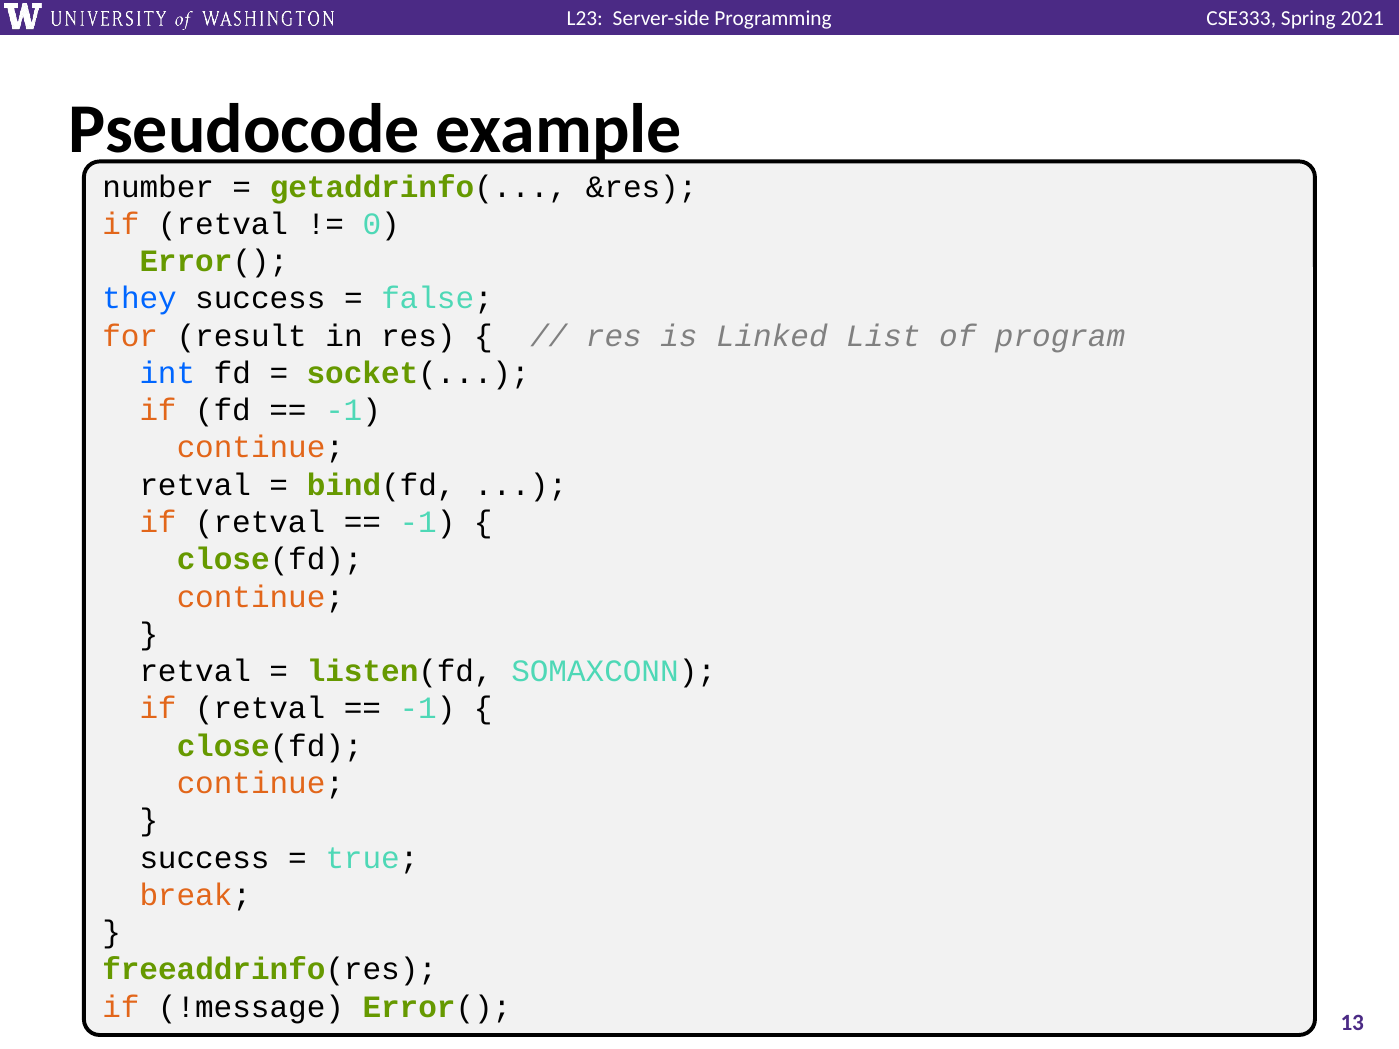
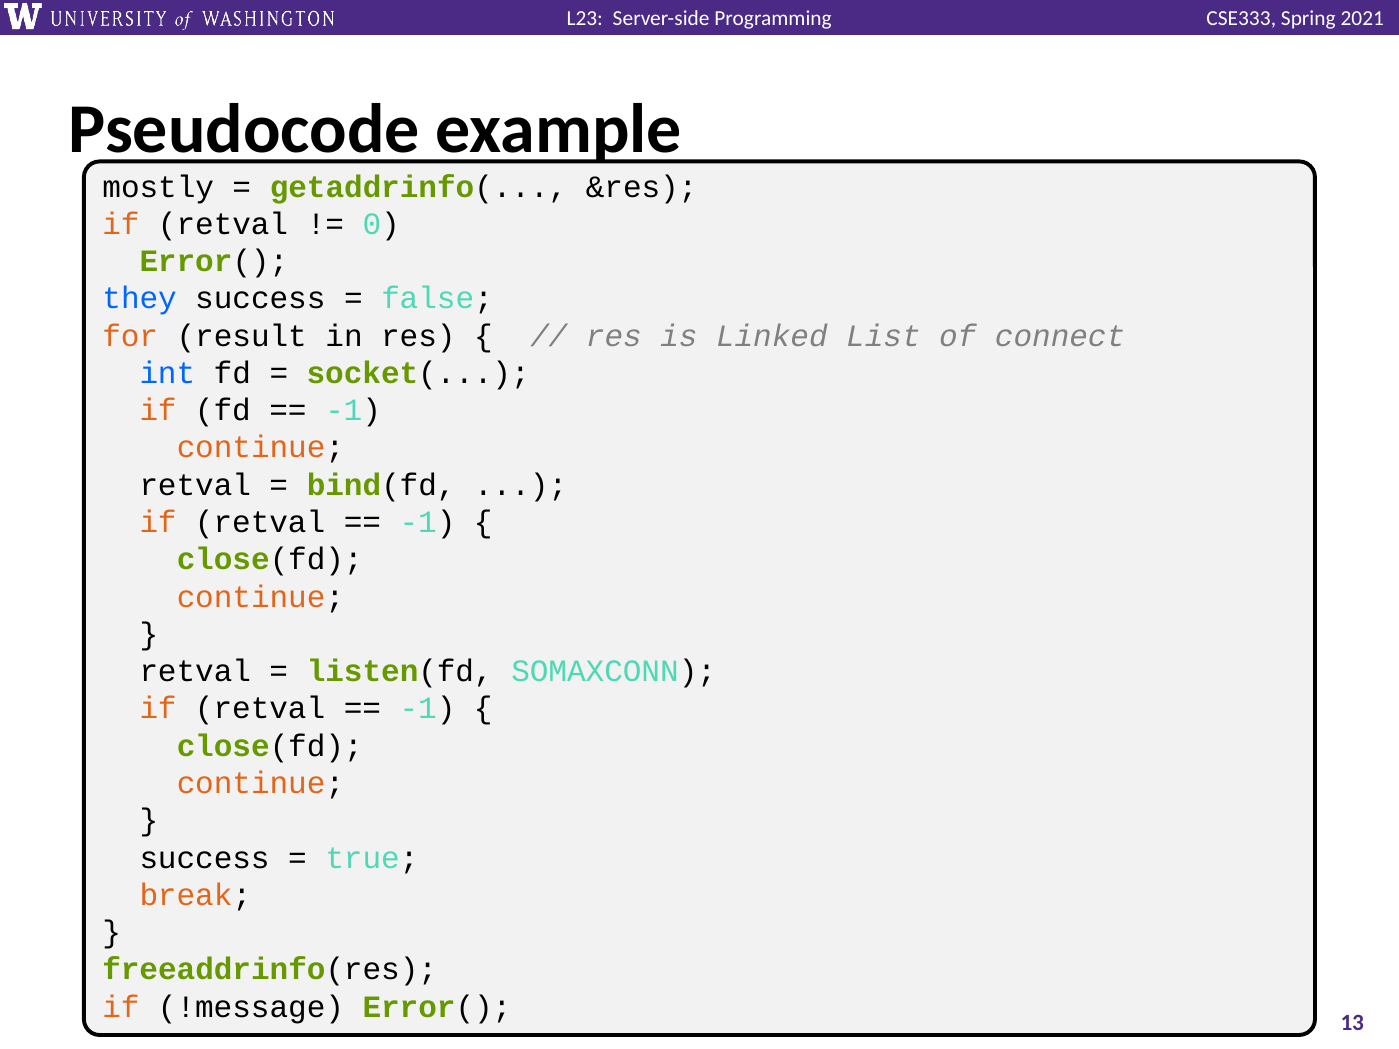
number: number -> mostly (158, 187)
program: program -> connect (1060, 336)
